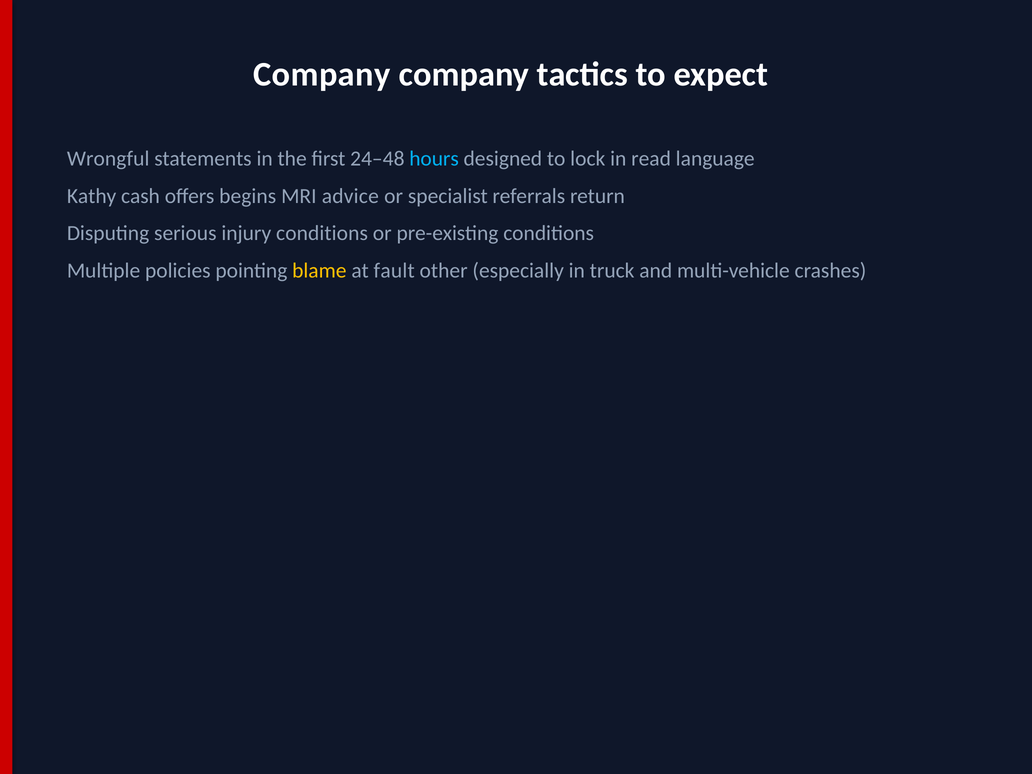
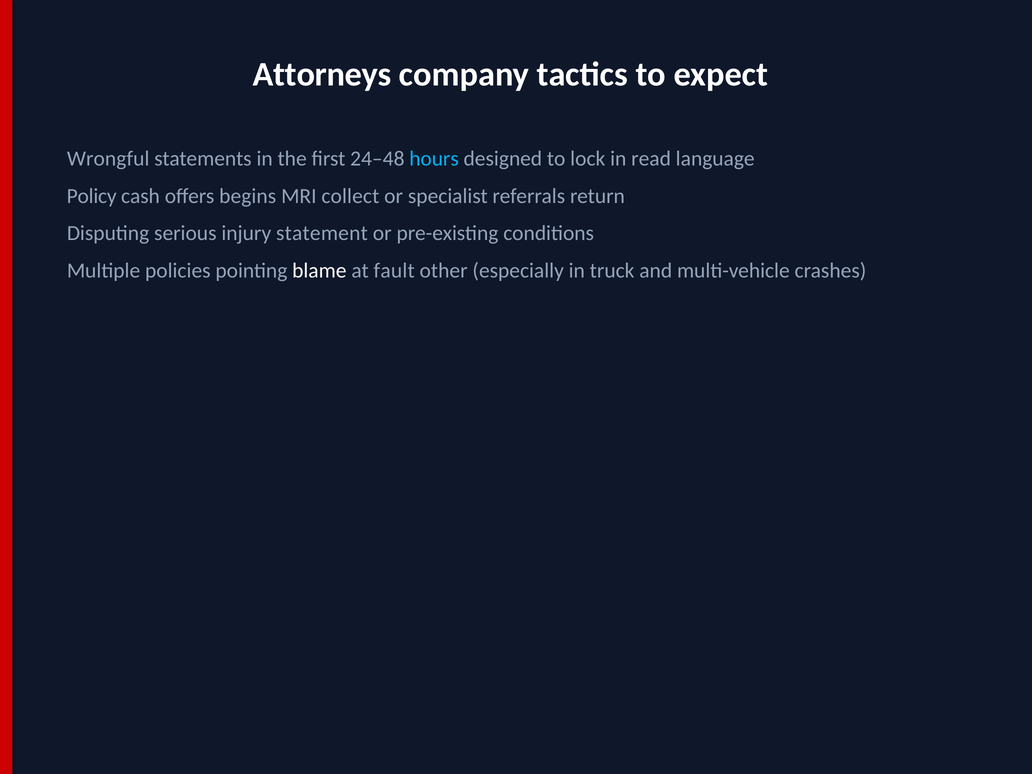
Company: Company -> Attorneys (322, 75)
Kathy: Kathy -> Policy (92, 196)
advice: advice -> collect (350, 196)
injury conditions: conditions -> statement (322, 233)
blame colour: yellow -> white (319, 271)
